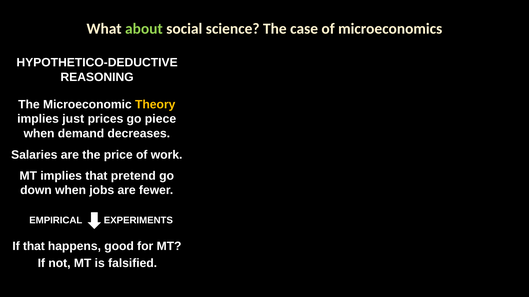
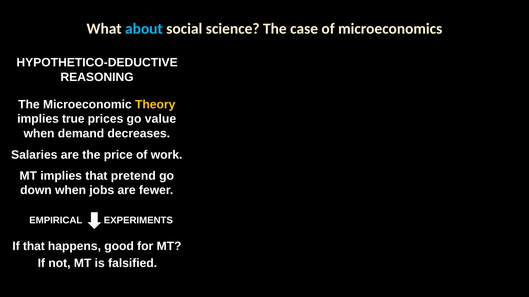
about colour: light green -> light blue (144, 29)
just: just -> true (73, 119)
piece: piece -> value (161, 119)
